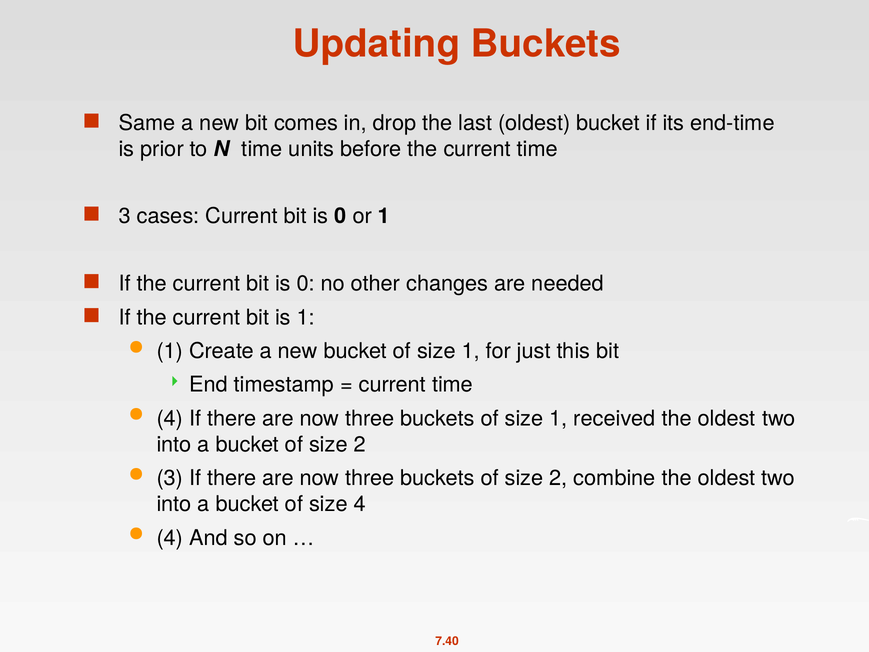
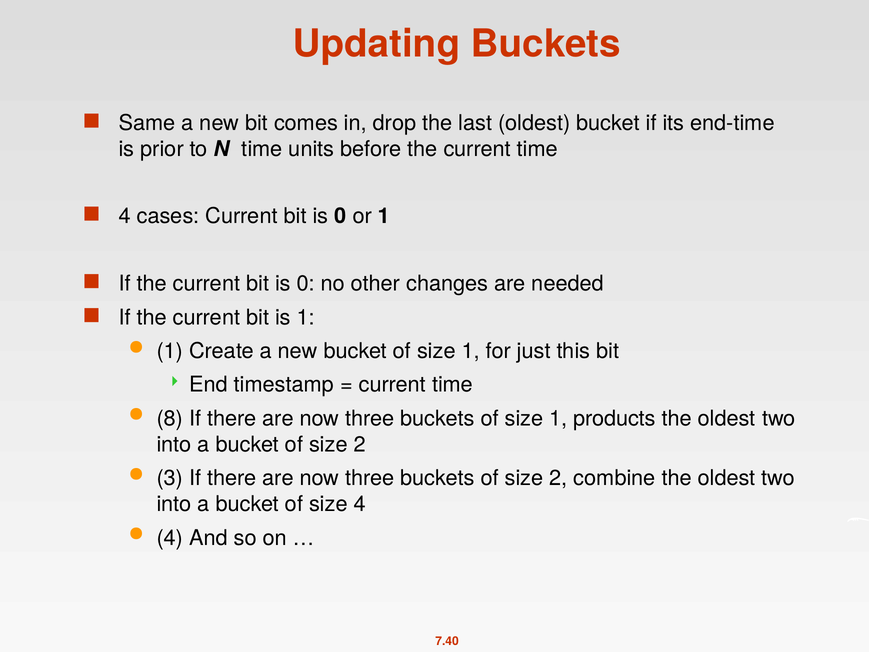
3: 3 -> 4 (125, 216)
4: 4 -> 8 (170, 418)
received: received -> products (615, 418)
